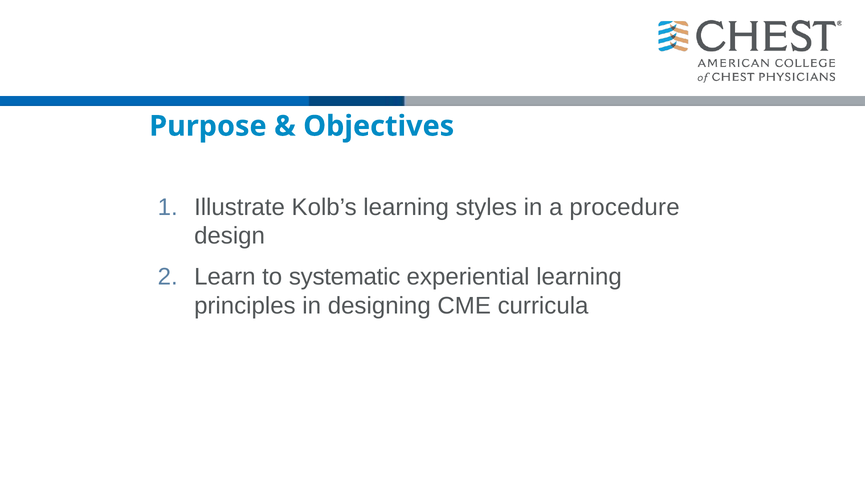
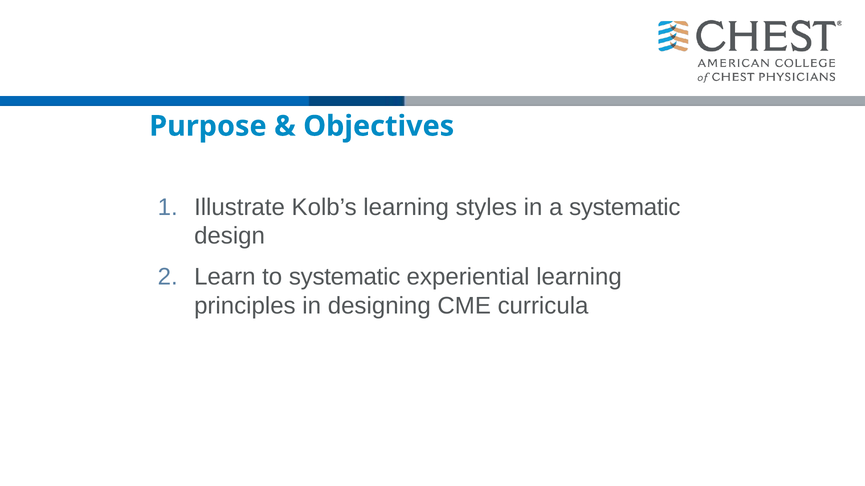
a procedure: procedure -> systematic (625, 207)
